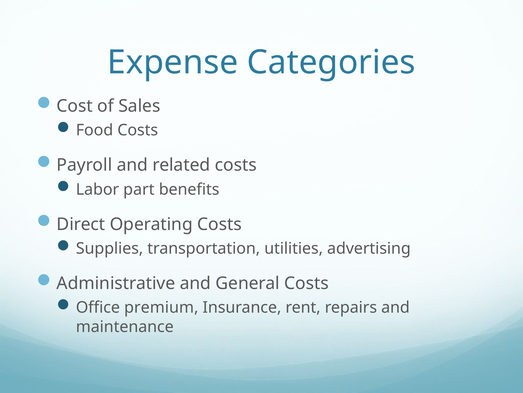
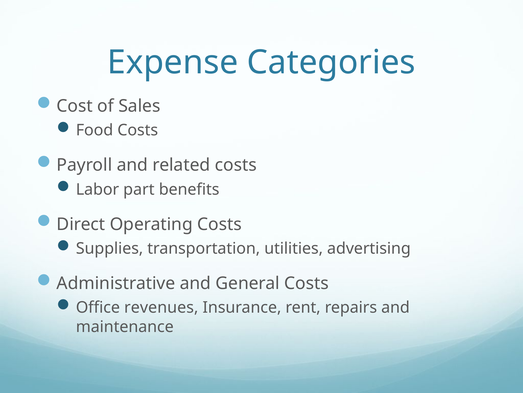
premium: premium -> revenues (161, 307)
